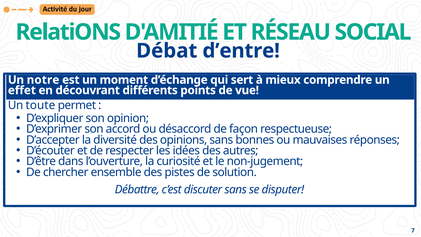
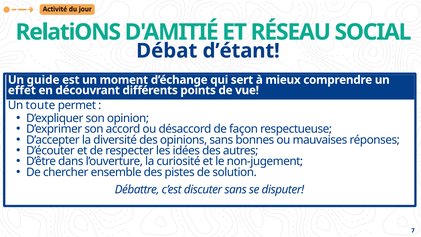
d’entre: d’entre -> d’étant (241, 51)
notre: notre -> guide (43, 80)
